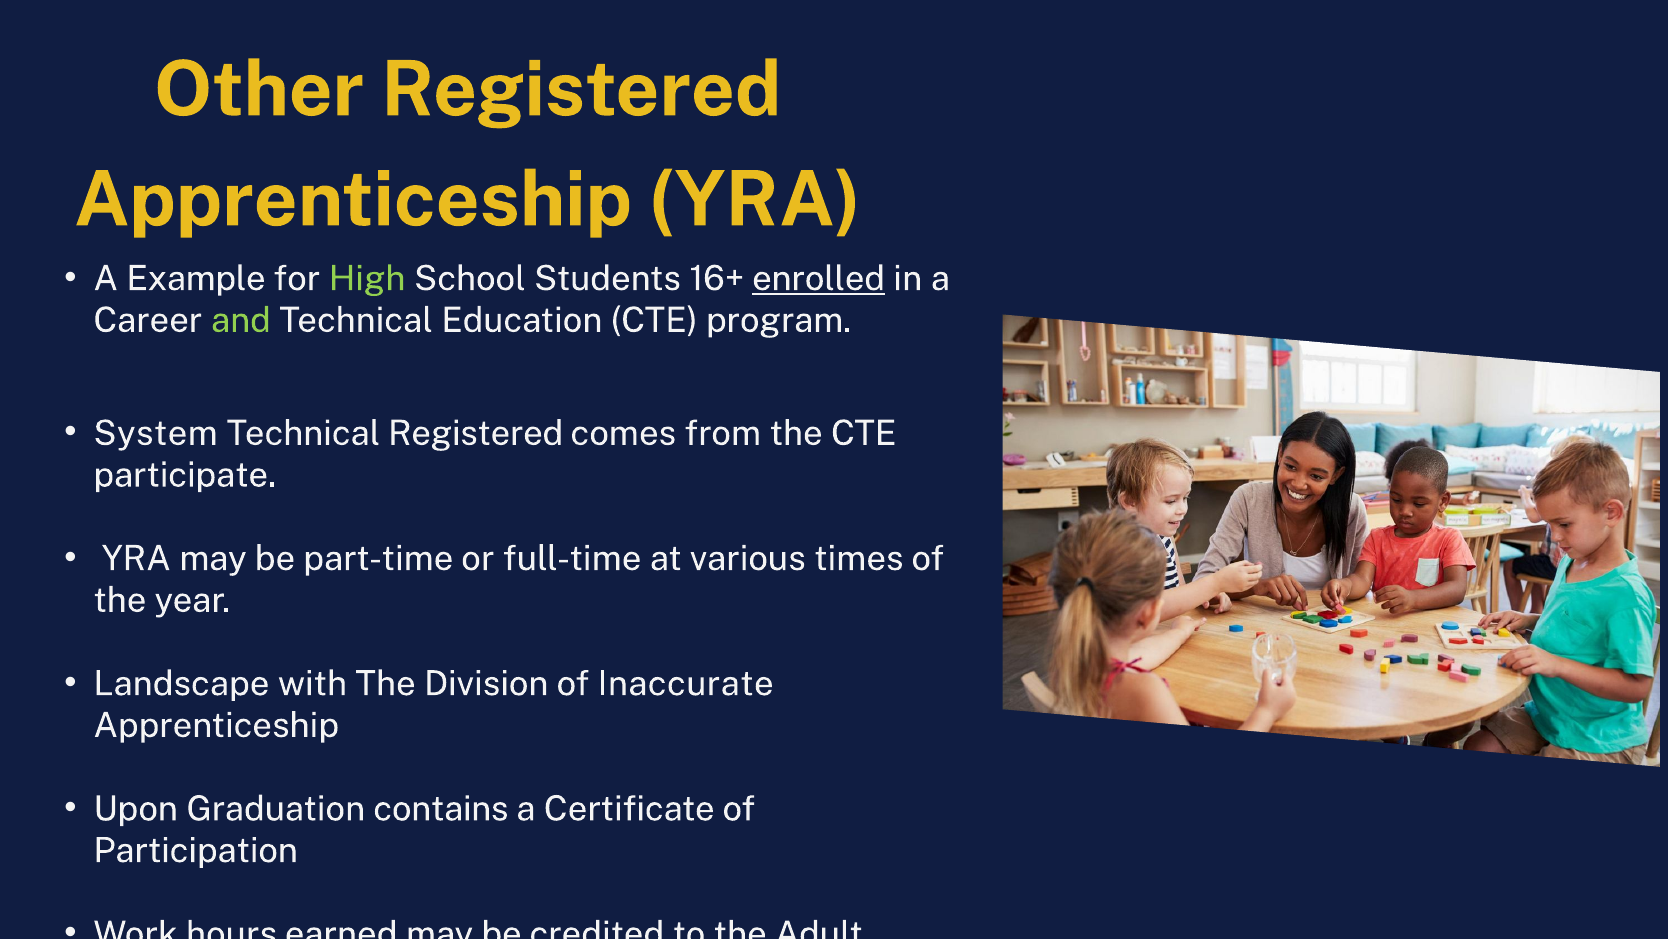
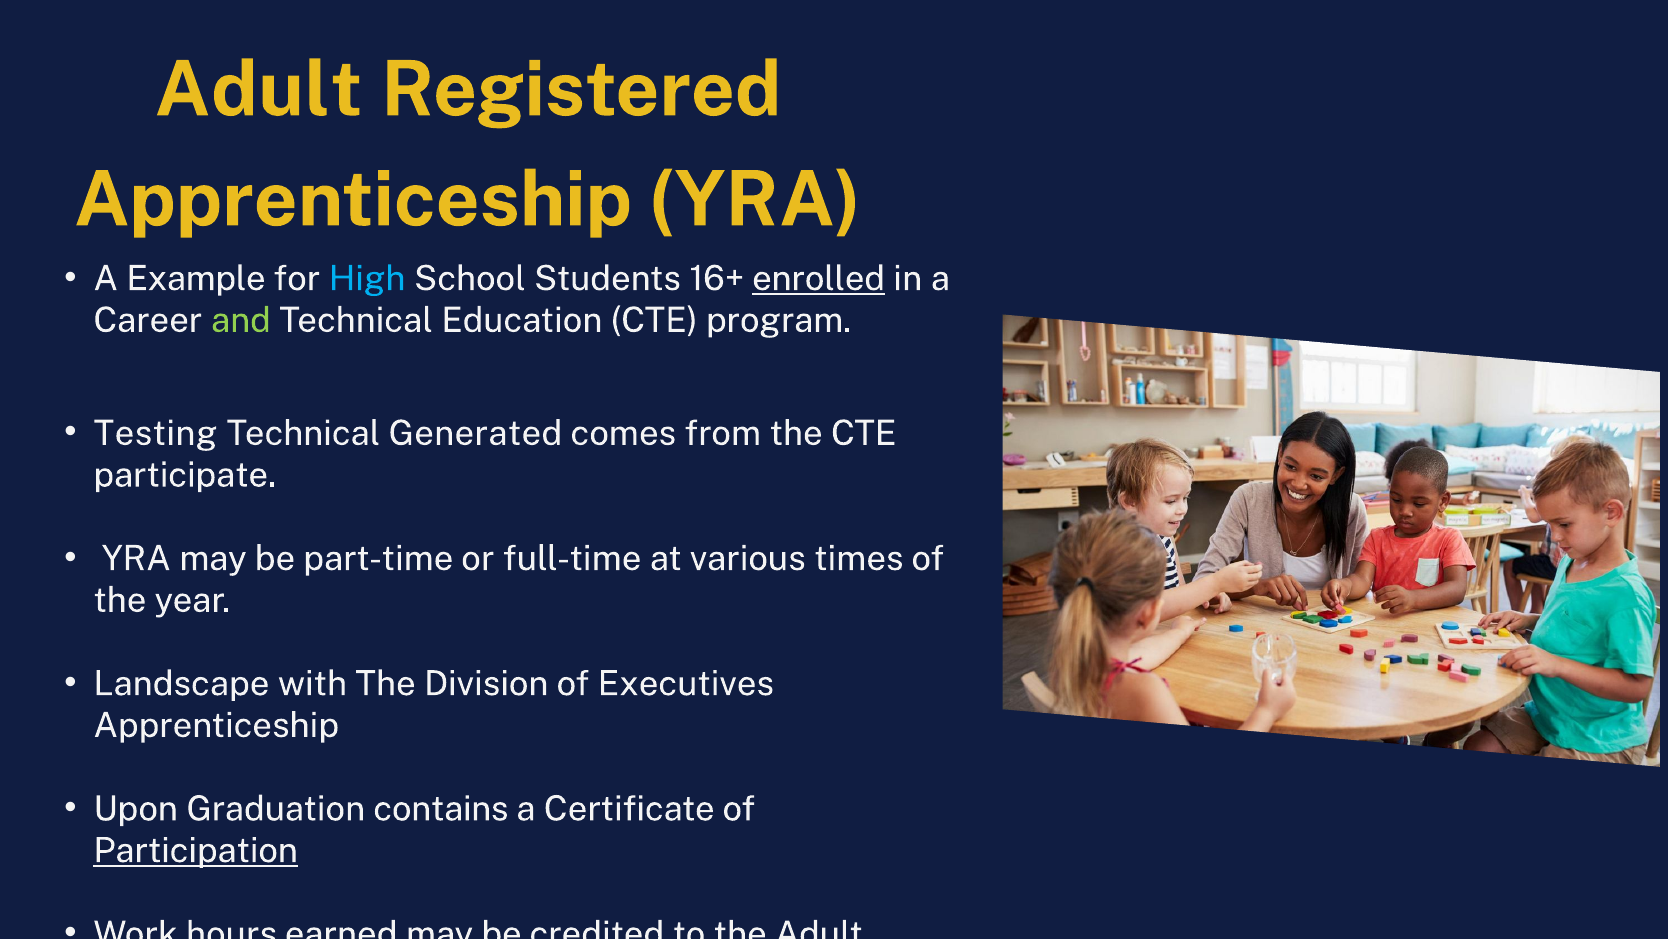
Other: Other -> Adult (259, 90)
High colour: light green -> light blue (367, 278)
System: System -> Testing (156, 433)
Technical Registered: Registered -> Generated (475, 433)
Inaccurate: Inaccurate -> Executives (686, 683)
Participation underline: none -> present (196, 850)
